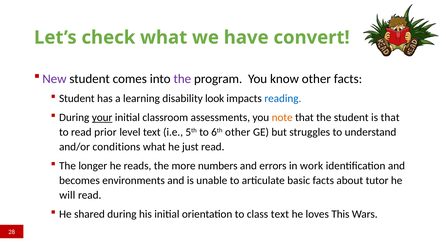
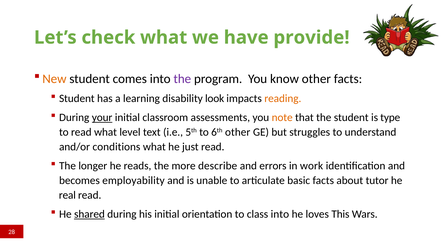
convert: convert -> provide (312, 37)
New colour: purple -> orange (54, 79)
reading colour: blue -> orange (283, 99)
is that: that -> type (390, 117)
read prior: prior -> what (106, 132)
numbers: numbers -> describe (218, 166)
environments: environments -> employability (133, 181)
will: will -> real (67, 195)
shared underline: none -> present (89, 214)
class text: text -> into (280, 214)
